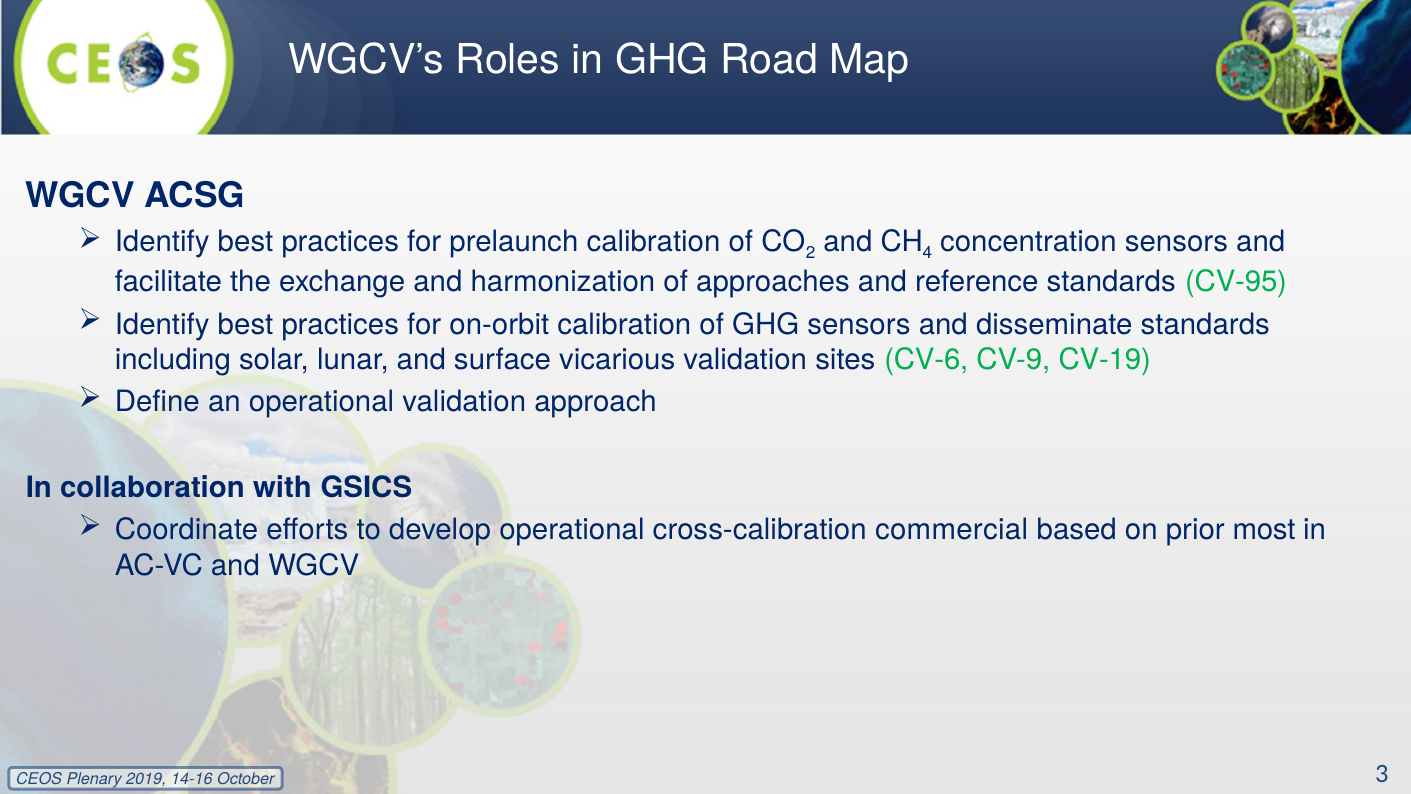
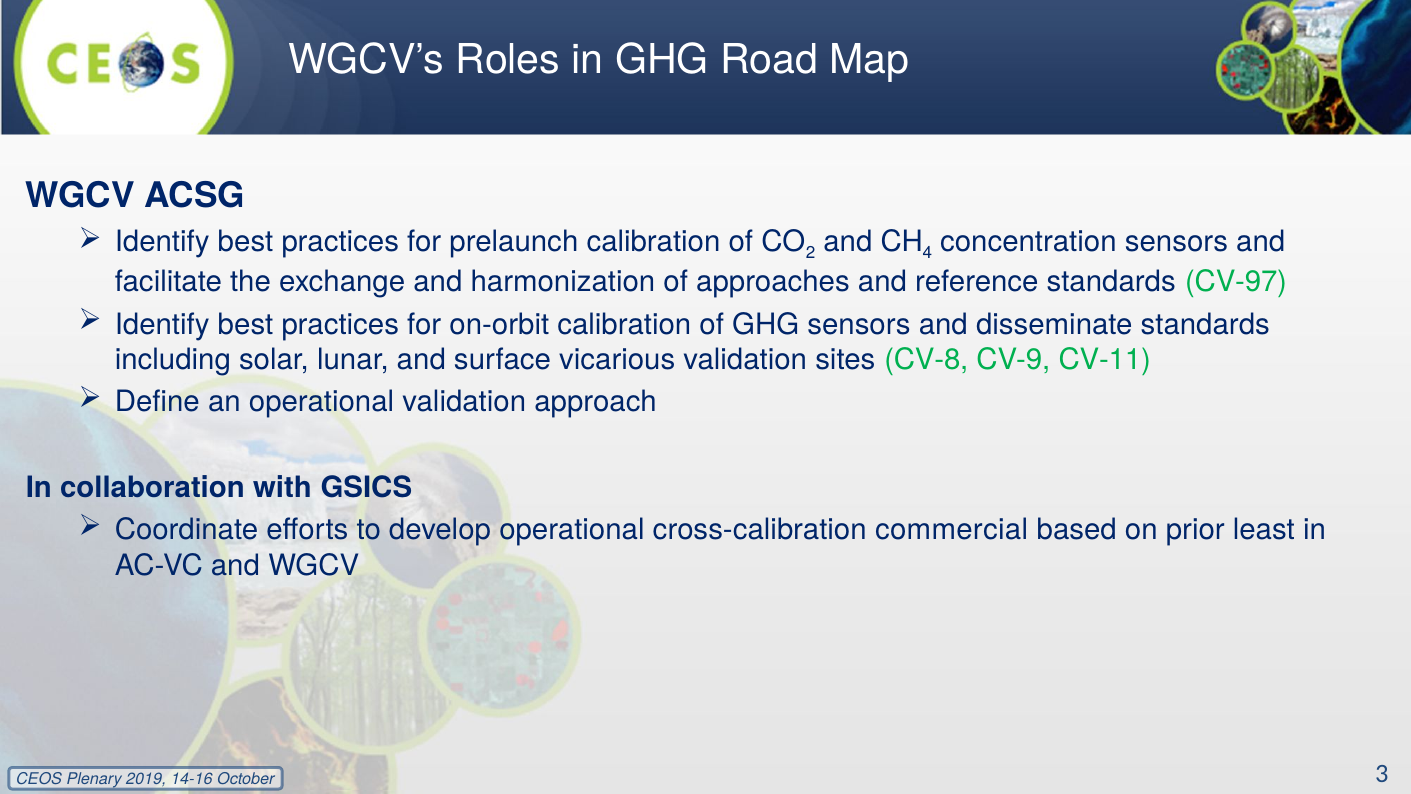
CV-95: CV-95 -> CV-97 (1236, 282)
CV-6: CV-6 -> CV-8 (926, 359)
CV-19: CV-19 -> CV-11 (1105, 359)
most: most -> least (1264, 530)
